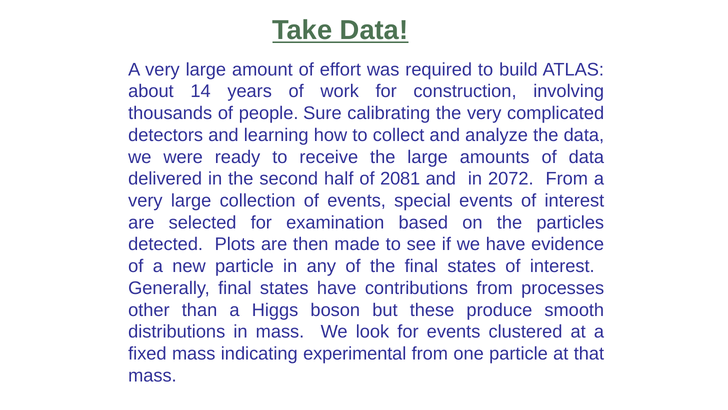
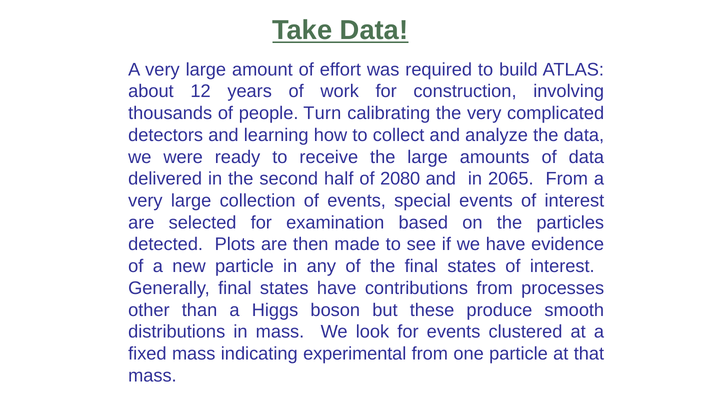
14: 14 -> 12 (201, 91)
Sure: Sure -> Turn (322, 113)
2081: 2081 -> 2080 (400, 179)
2072: 2072 -> 2065 (511, 179)
